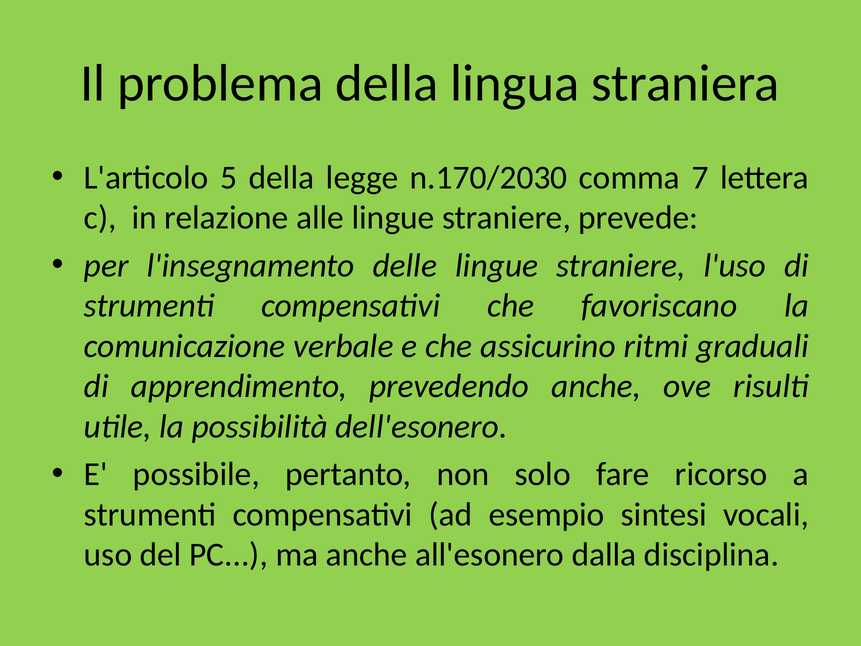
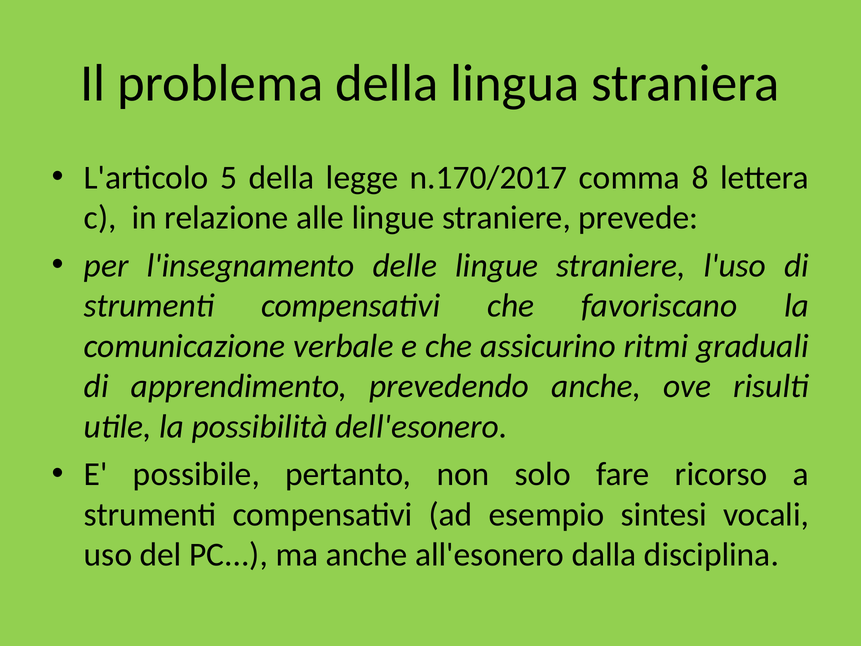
n.170/2030: n.170/2030 -> n.170/2017 (489, 177)
7: 7 -> 8 (700, 177)
